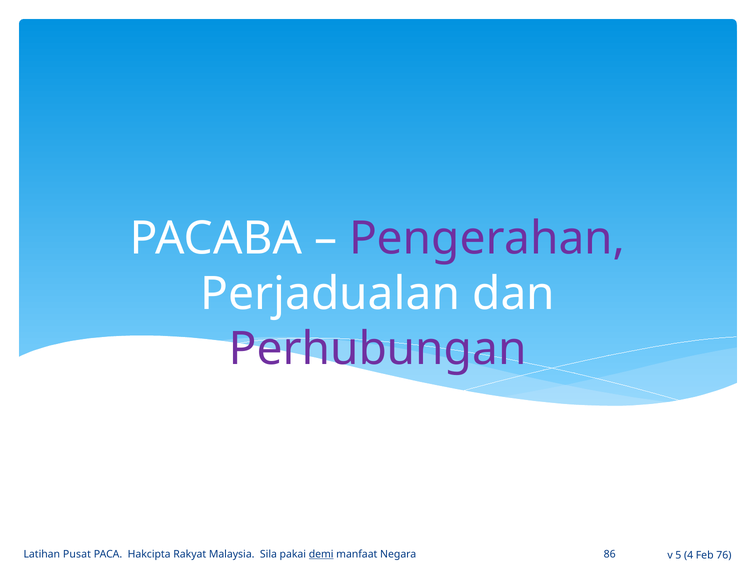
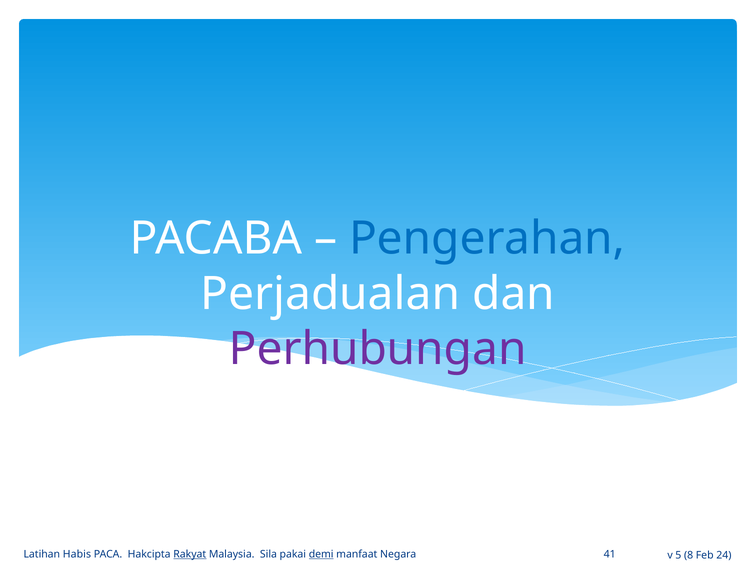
Pengerahan colour: purple -> blue (487, 238)
Pusat: Pusat -> Habis (77, 554)
Rakyat underline: none -> present (190, 554)
86: 86 -> 41 (610, 554)
4: 4 -> 8 (689, 554)
76: 76 -> 24 (724, 554)
